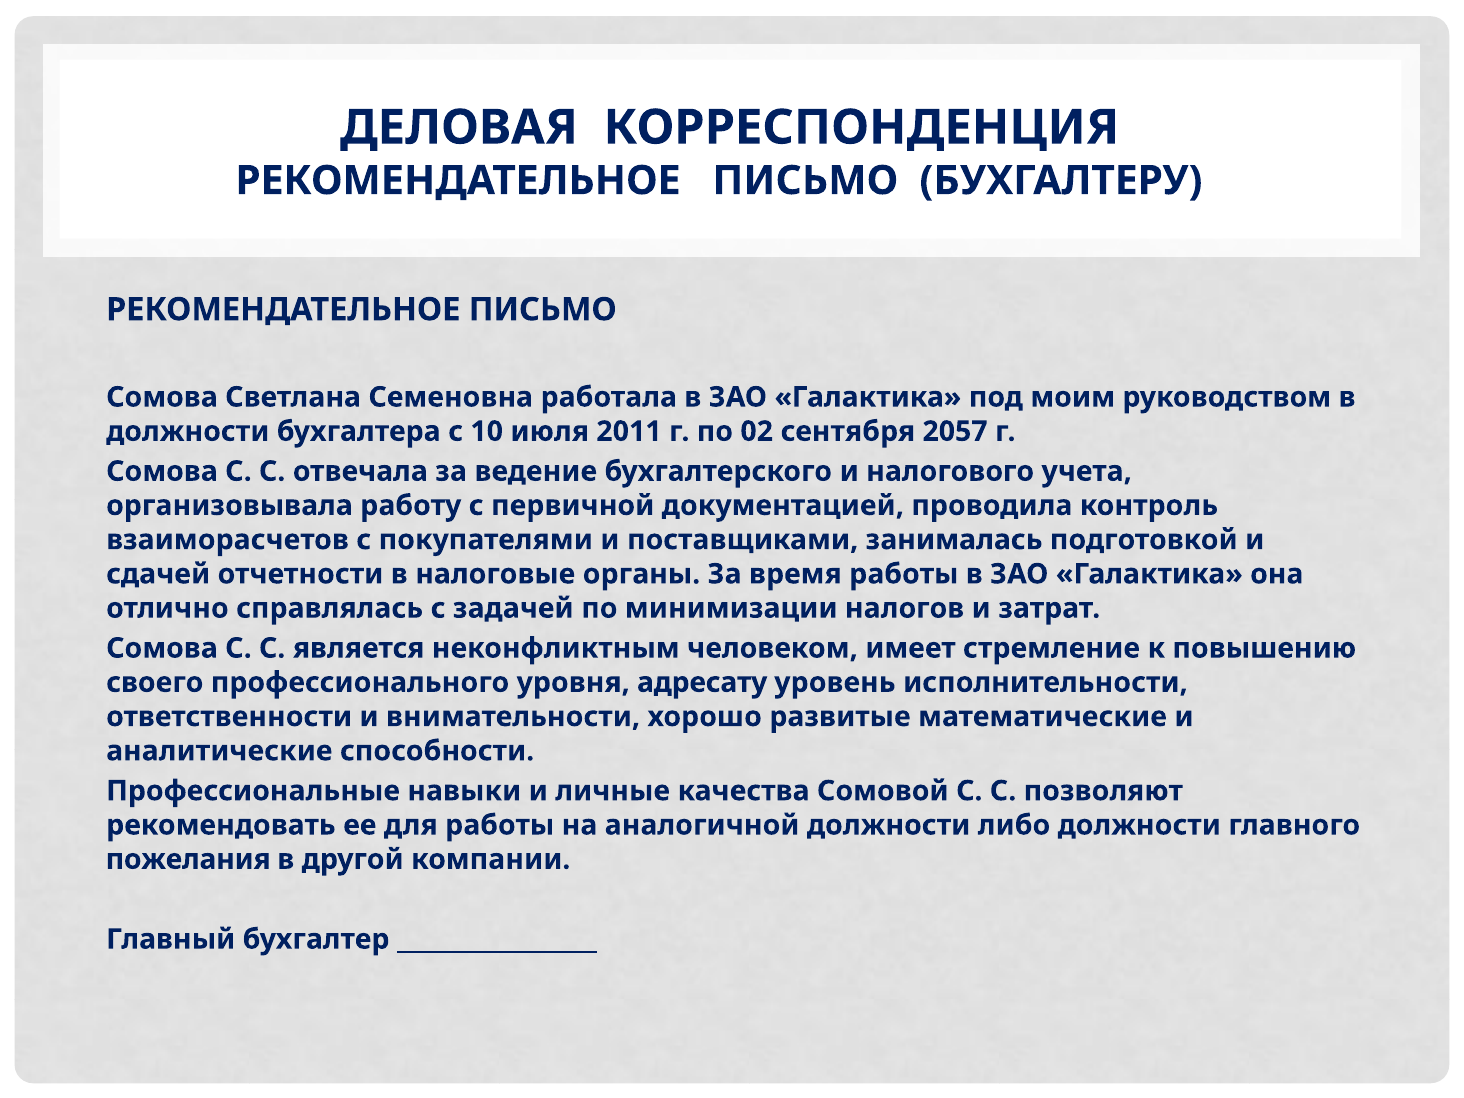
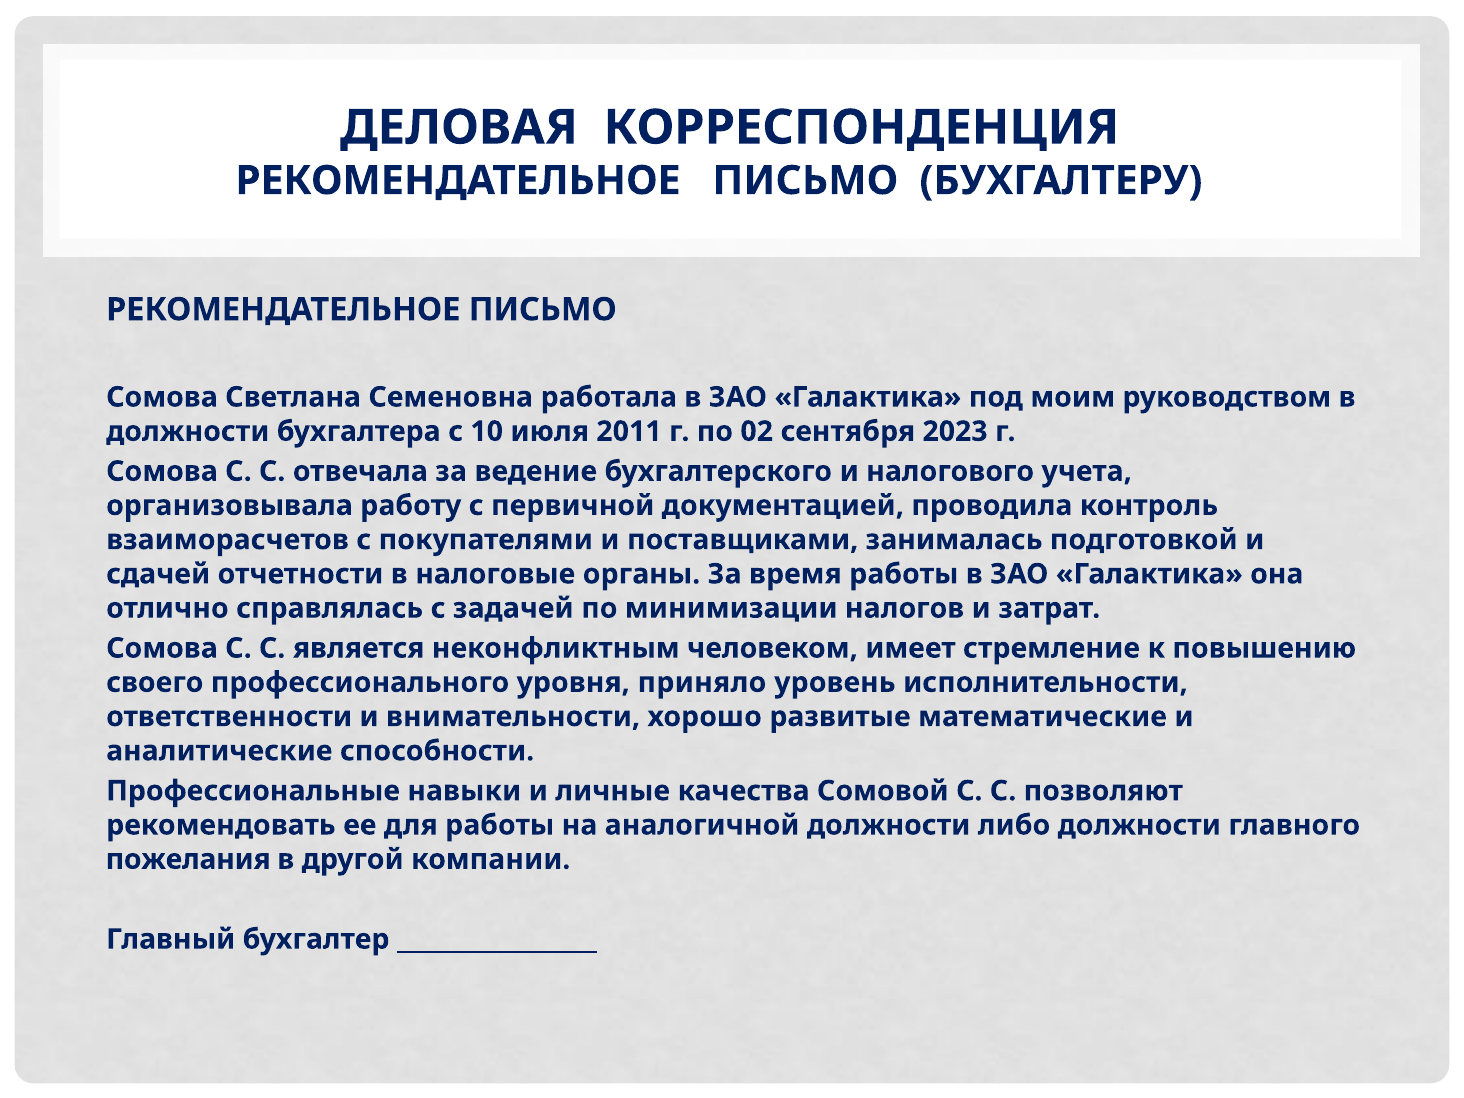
2057: 2057 -> 2023 (955, 431)
адресату: адресату -> приняло (702, 682)
